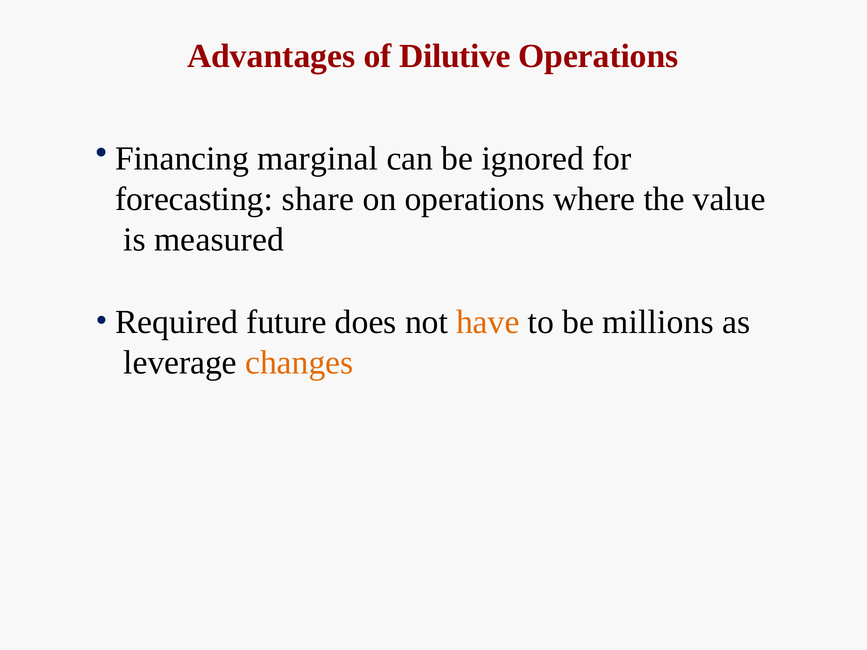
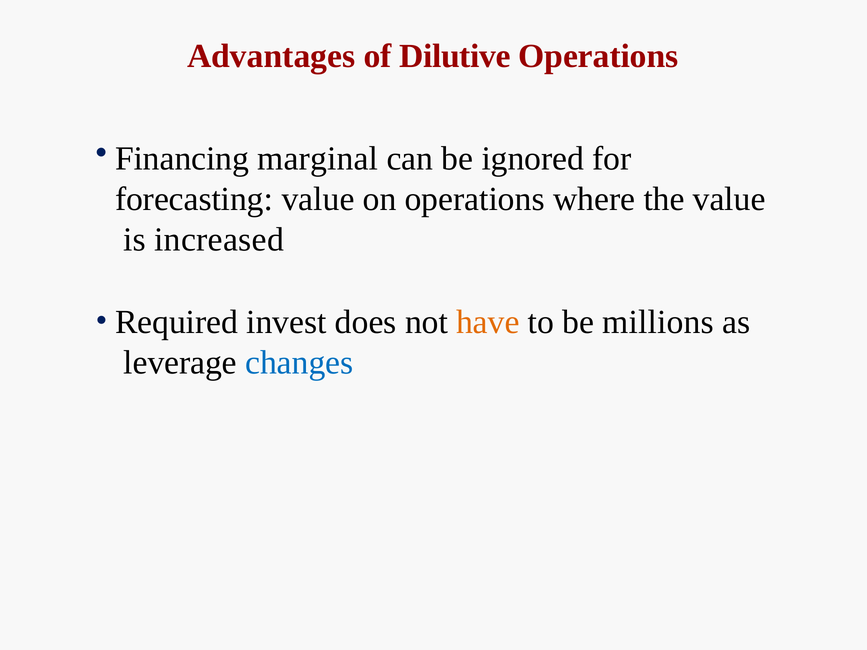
forecasting share: share -> value (318, 199)
measured: measured -> increased (219, 240)
future: future -> invest (286, 322)
changes colour: orange -> blue (299, 363)
